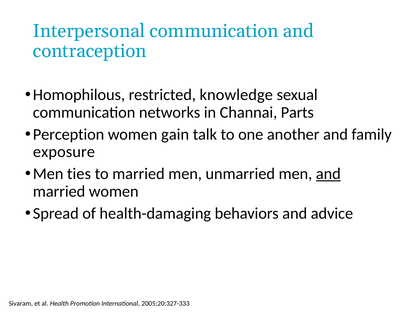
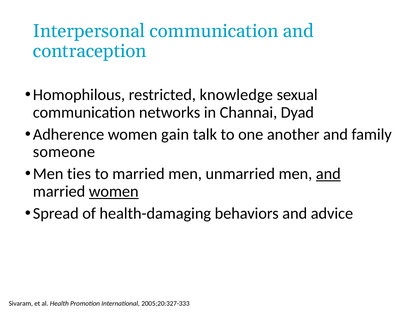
Parts: Parts -> Dyad (297, 112)
Perception: Perception -> Adherence (69, 134)
exposure: exposure -> someone (64, 152)
women underline: none -> present (114, 191)
